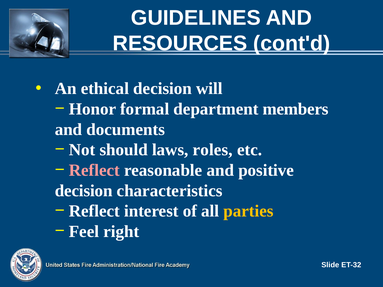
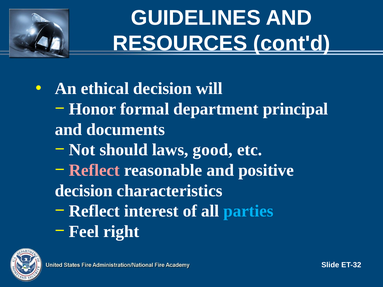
members: members -> principal (296, 109)
roles: roles -> good (213, 150)
parties colour: yellow -> light blue (248, 211)
